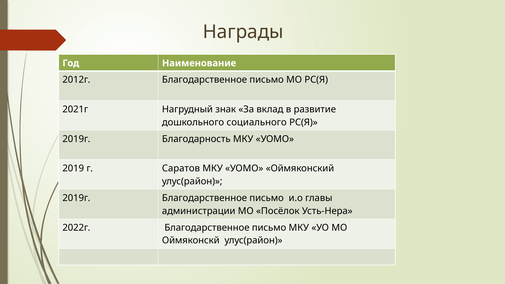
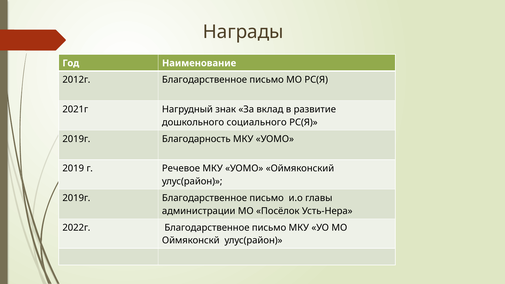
Саратов: Саратов -> Речевое (181, 169)
